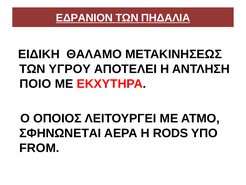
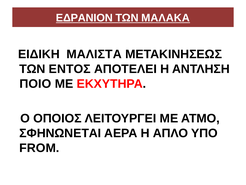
ΠΗΔΑΛΙΑ: ΠΗΔΑΛΙΑ -> ΜΑΛΑΚΑ (166, 18)
ΘΑΛΑΜΟ: ΘΑΛΑΜΟ -> ΜΑΛΙΣΤΑ (94, 54)
ΥΓΡΟΥ: ΥΓΡΟΥ -> ΕΝΤΟΣ (70, 69)
RODS: RODS -> ΑΠΛΟ (171, 133)
